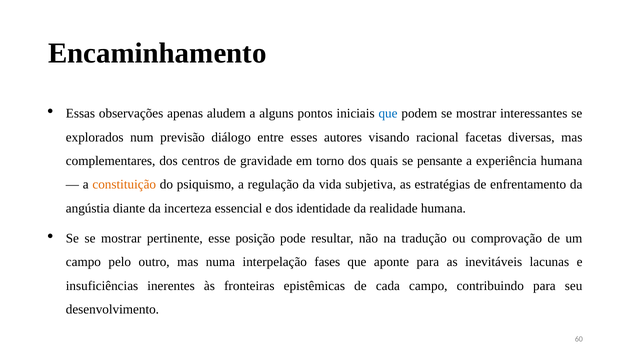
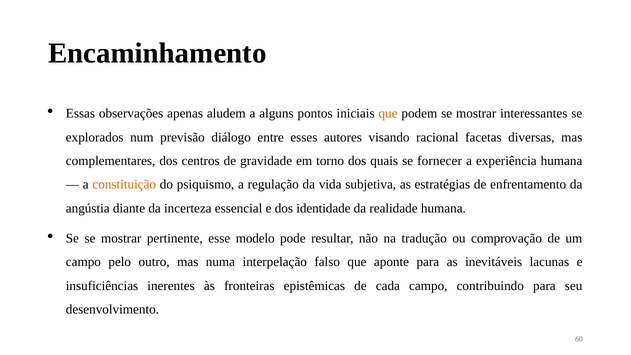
que colour: blue -> orange (388, 114)
pensante: pensante -> fornecer (440, 161)
posição: posição -> modelo (255, 238)
fases: fases -> falso (327, 262)
